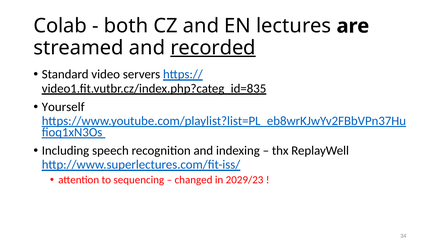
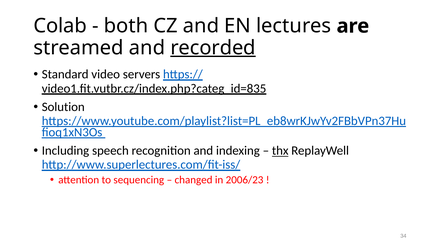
Yourself: Yourself -> Solution (63, 107)
thx underline: none -> present (280, 151)
2029/23: 2029/23 -> 2006/23 (245, 180)
